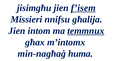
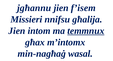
jisimgħu: jisimgħu -> jgħannu (34, 8)
f’isem underline: present -> none (83, 8)
huma: huma -> wasal (80, 54)
